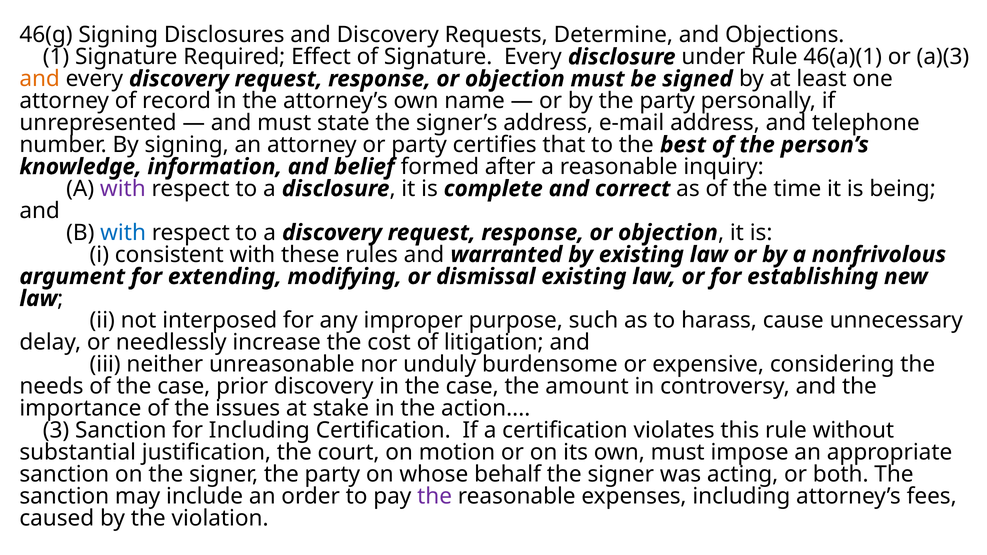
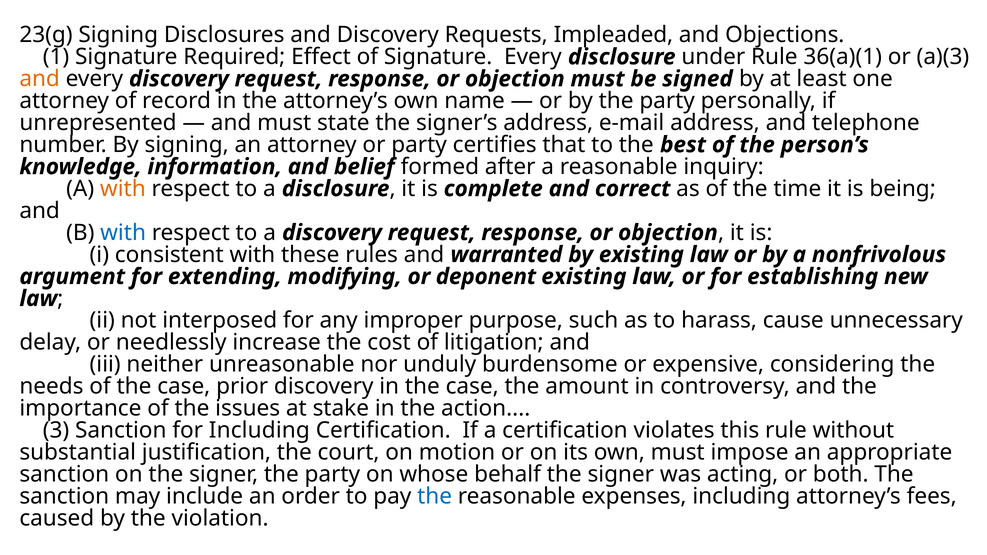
46(g: 46(g -> 23(g (46, 35)
Determine: Determine -> Impleaded (613, 35)
46(a)(1: 46(a)(1 -> 36(a)(1 (843, 57)
with colour: purple -> orange (123, 189)
dismissal: dismissal -> deponent (486, 277)
the colour: purple -> blue (435, 496)
